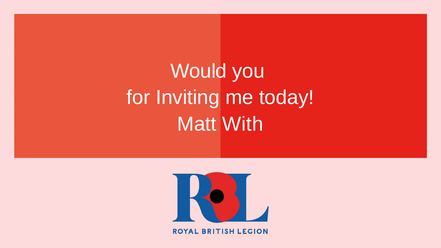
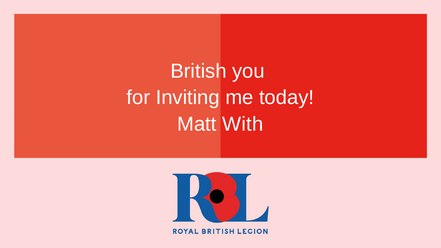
Would: Would -> British (199, 71)
